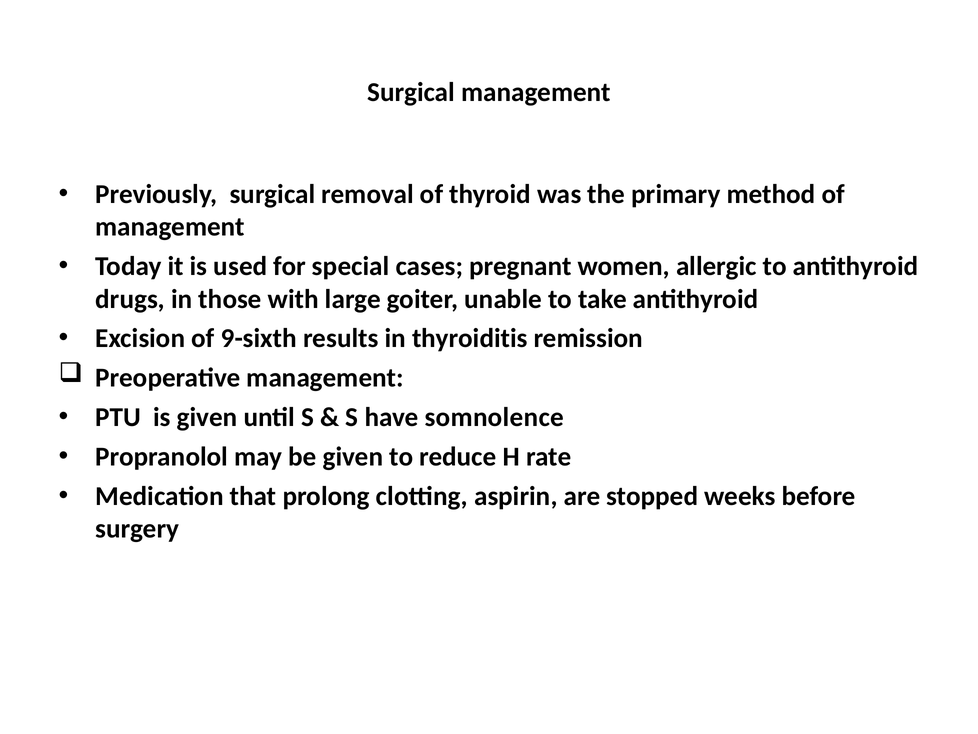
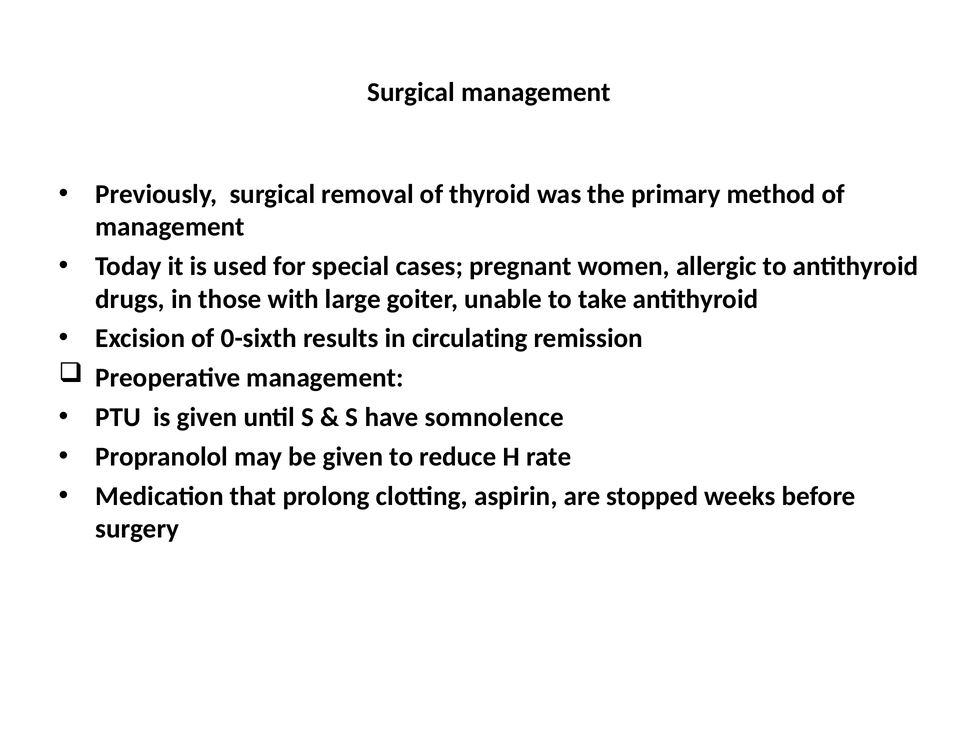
9-sixth: 9-sixth -> 0-sixth (259, 338)
thyroiditis: thyroiditis -> circulating (470, 338)
